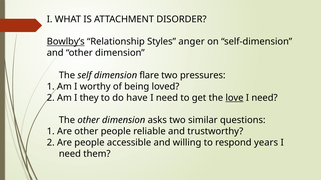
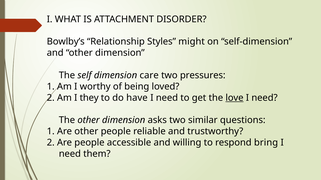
Bowlby’s underline: present -> none (66, 42)
anger: anger -> might (192, 42)
flare: flare -> care (149, 76)
years: years -> bring (266, 143)
